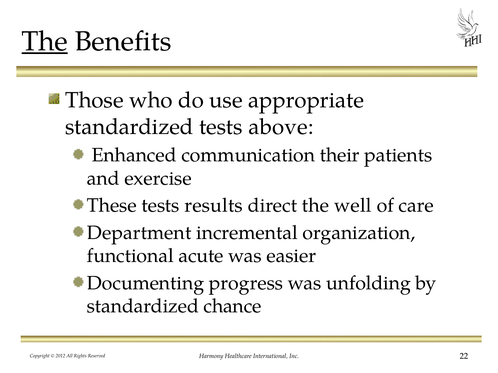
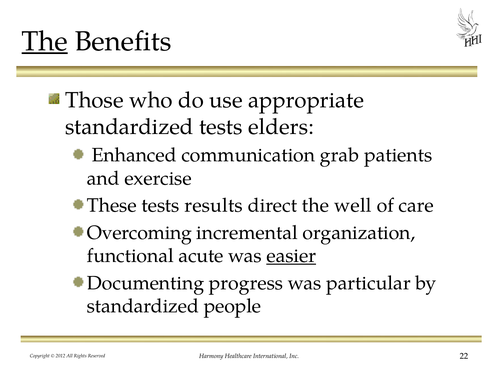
above: above -> elders (281, 127)
their: their -> grab (340, 155)
Department: Department -> Overcoming (139, 233)
easier underline: none -> present (291, 256)
unfolding: unfolding -> particular (368, 283)
chance: chance -> people (232, 307)
